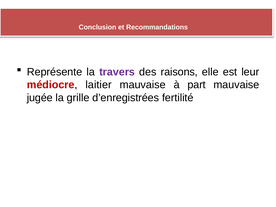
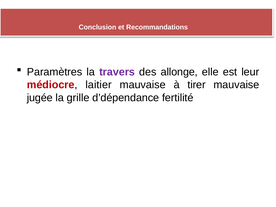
Représente: Représente -> Paramètres (55, 72)
raisons: raisons -> allonge (179, 72)
part: part -> tirer (197, 85)
d’enregistrées: d’enregistrées -> d’dépendance (126, 98)
